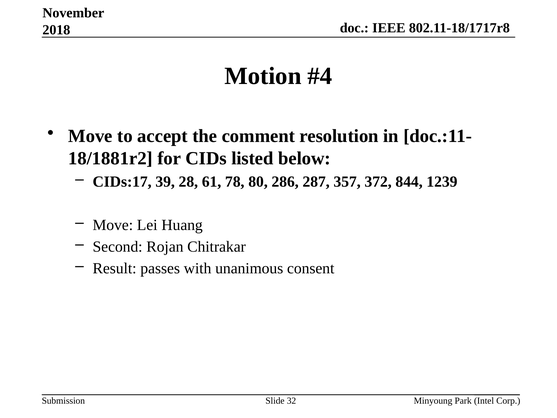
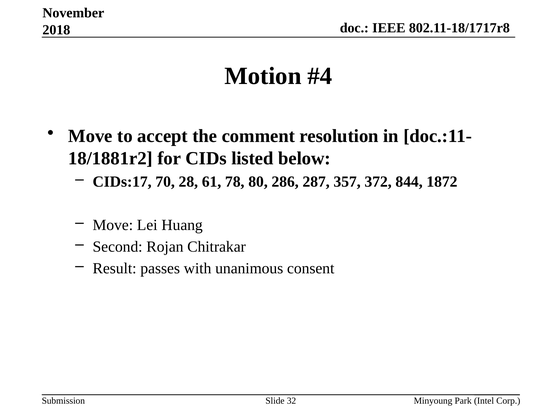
39: 39 -> 70 (165, 182)
1239: 1239 -> 1872 (442, 182)
